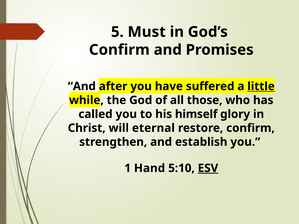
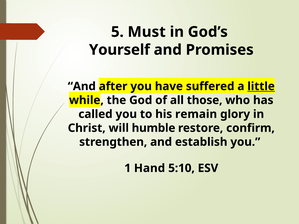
Confirm: Confirm -> Yourself (119, 50)
himself: himself -> remain (196, 114)
eternal: eternal -> humble (154, 128)
ESV underline: present -> none (208, 168)
